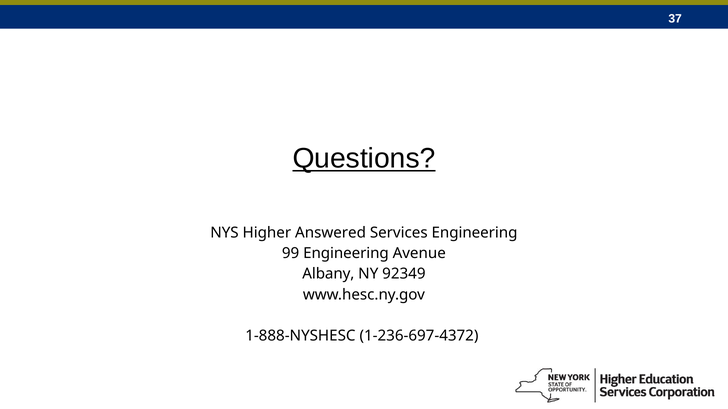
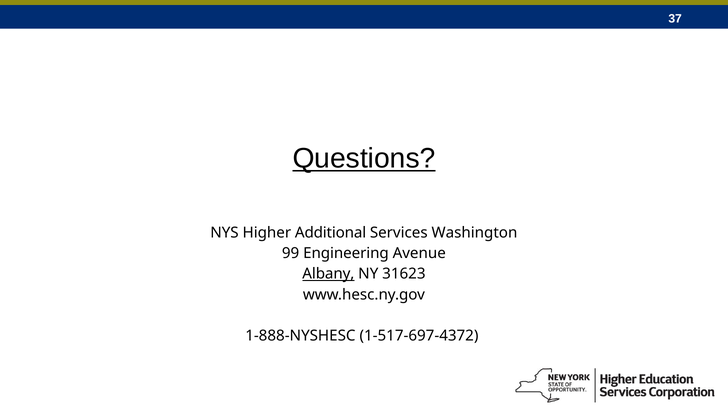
Answered: Answered -> Additional (331, 233)
Services Engineering: Engineering -> Washington (474, 233)
Albany underline: none -> present (328, 274)
92349: 92349 -> 31623 (404, 274)
1-236-697-4372: 1-236-697-4372 -> 1-517-697-4372 (419, 336)
